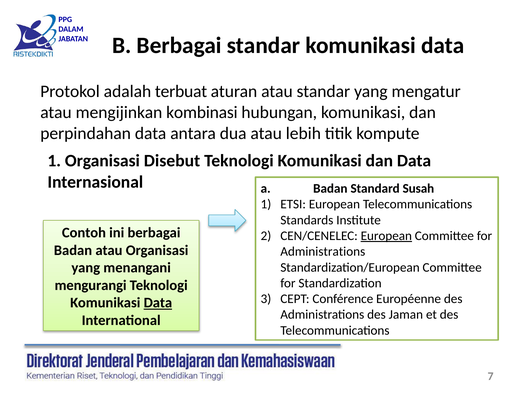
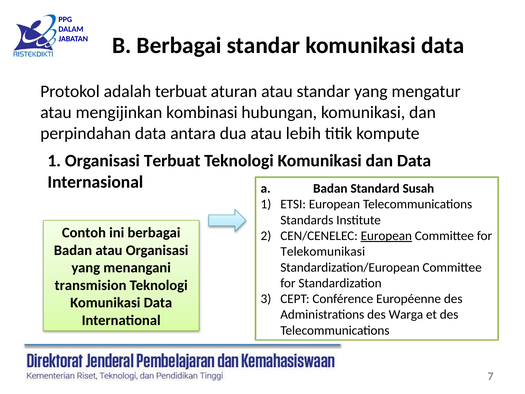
Organisasi Disebut: Disebut -> Terbuat (172, 161)
Administrations: Administrations -> Telekomunikasi (323, 251)
mengurangi: mengurangi -> transmision (91, 285)
Data underline: present -> none (158, 303)
Jaman: Jaman -> Warga (406, 314)
